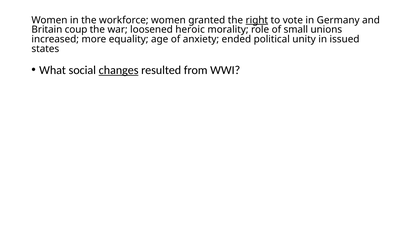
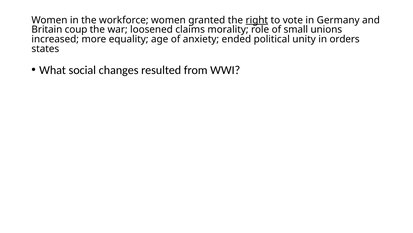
heroic: heroic -> claims (190, 30)
issued: issued -> orders (345, 39)
changes underline: present -> none (119, 70)
